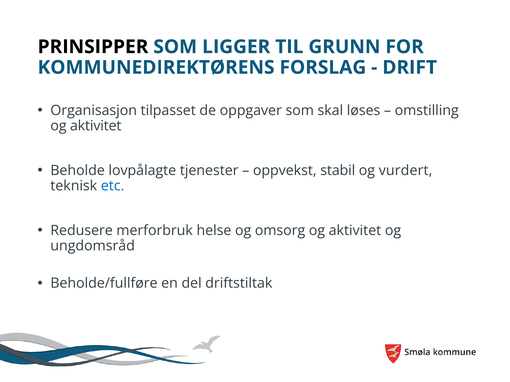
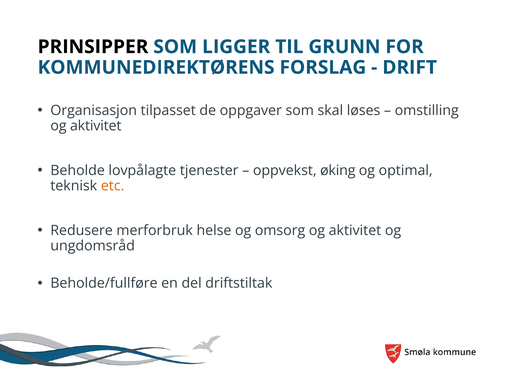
stabil: stabil -> øking (338, 171)
vurdert: vurdert -> optimal (406, 171)
etc colour: blue -> orange (113, 186)
